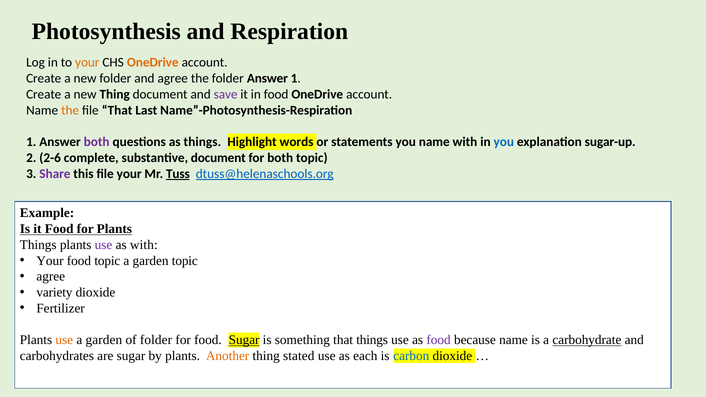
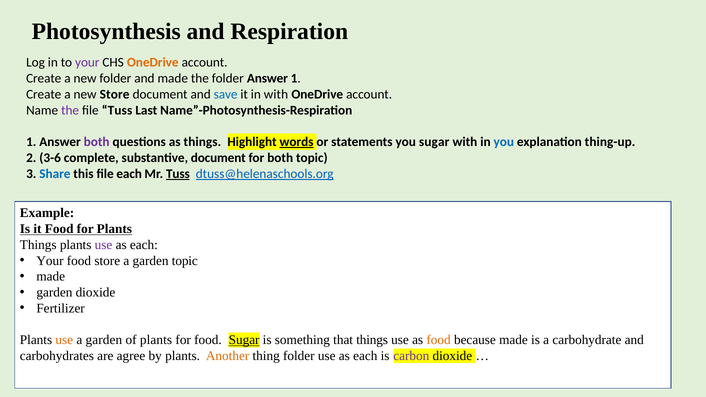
your colour: orange -> purple (87, 63)
and agree: agree -> made (173, 78)
new Thing: Thing -> Store (115, 94)
save colour: purple -> blue (226, 94)
in food: food -> with (276, 94)
the colour: orange -> purple (70, 110)
file That: That -> Tuss (117, 110)
words underline: none -> present (297, 142)
you name: name -> sugar (434, 142)
sugar-up: sugar-up -> thing-up (610, 142)
2-6: 2-6 -> 3-6 (50, 158)
Share colour: purple -> blue (55, 174)
file your: your -> each (129, 174)
with: with -> each (144, 245)
food topic: topic -> store (107, 261)
agree: agree -> made (51, 277)
variety: variety -> garden (54, 293)
of folder: folder -> plants (156, 340)
food colour: purple -> orange (439, 340)
because name: name -> made (513, 340)
carbohydrate underline: present -> none (587, 340)
are sugar: sugar -> agree (131, 356)
thing stated: stated -> folder (299, 356)
carbon colour: blue -> purple (411, 356)
